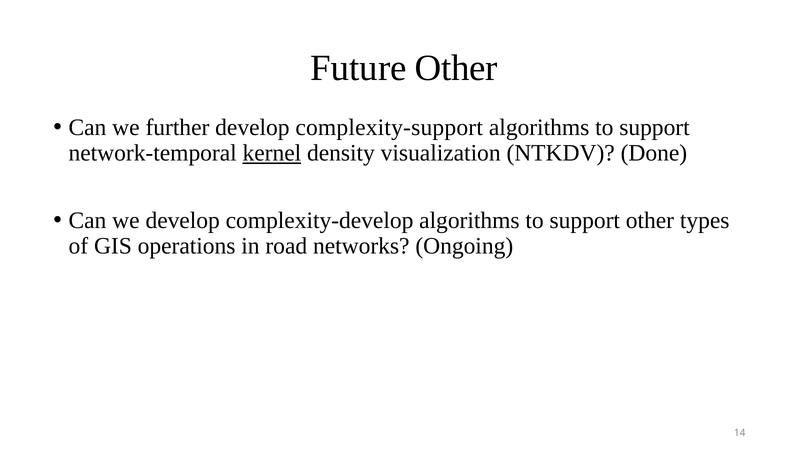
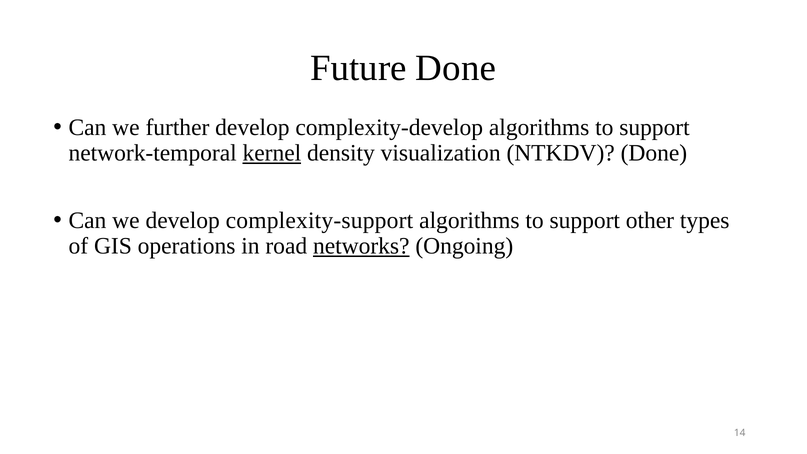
Future Other: Other -> Done (456, 68)
complexity-support: complexity-support -> complexity-develop (389, 128)
complexity-develop: complexity-develop -> complexity-support (319, 221)
networks underline: none -> present (361, 246)
